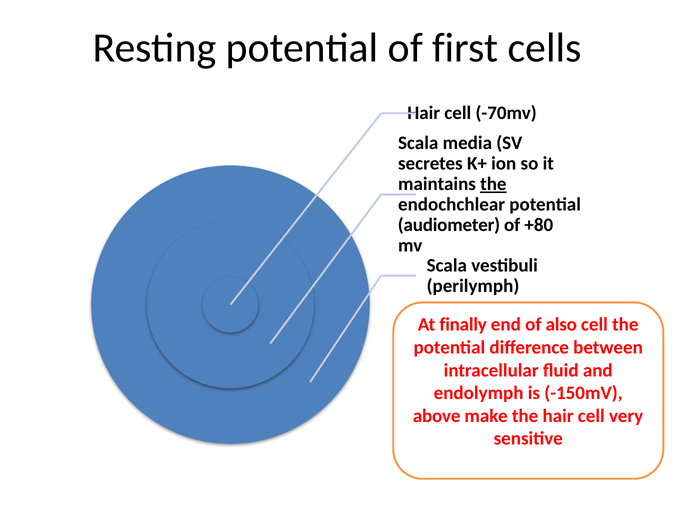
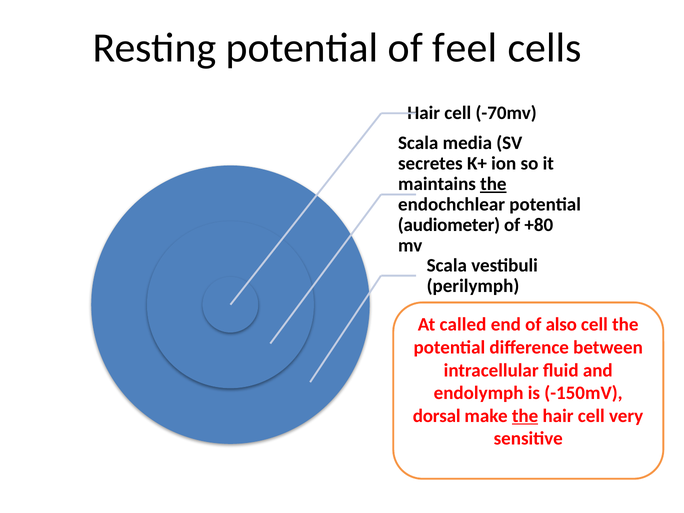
first: first -> feel (465, 48)
finally: finally -> called (463, 325)
above: above -> dorsal (437, 416)
the underline: none -> present (525, 416)
